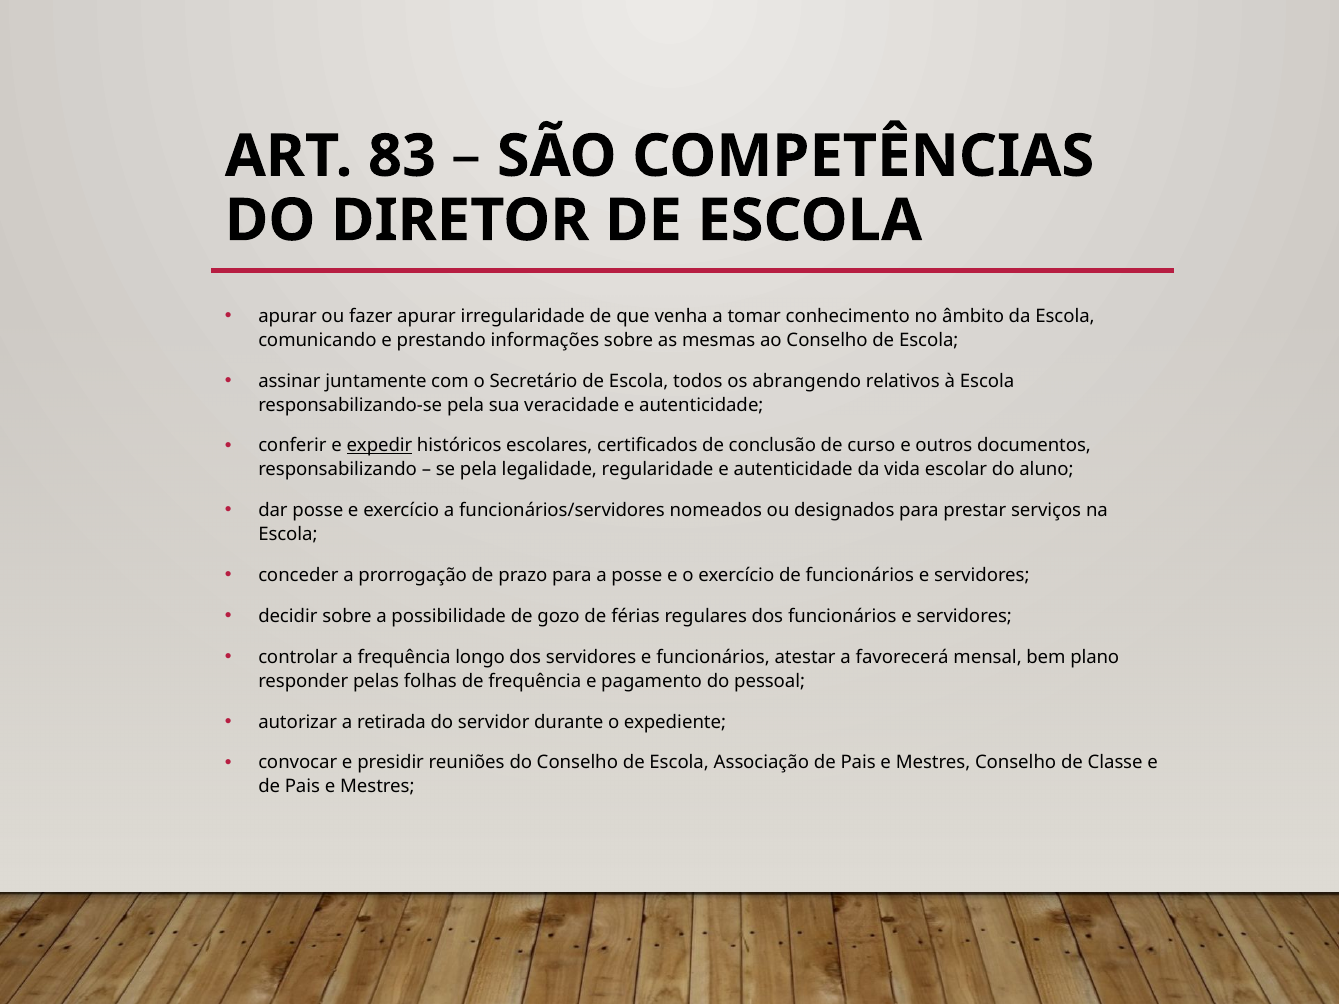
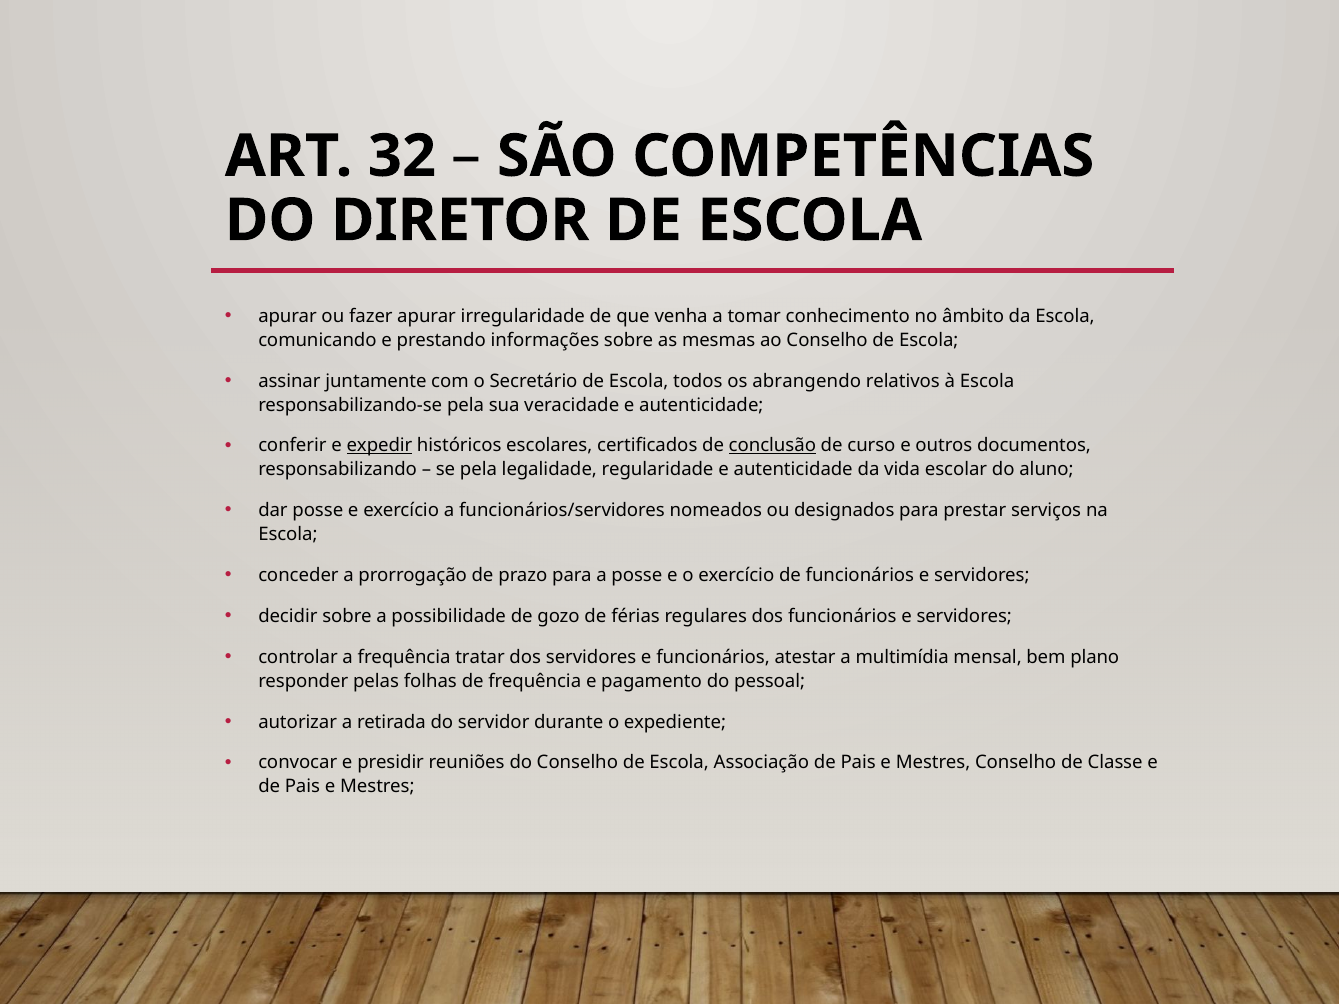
83: 83 -> 32 (402, 156)
conclusão underline: none -> present (772, 446)
longo: longo -> tratar (480, 657)
favorecerá: favorecerá -> multimídia (902, 657)
